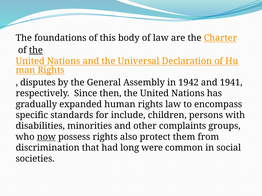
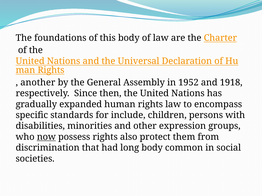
the underline: present -> none (36, 50)
disputes: disputes -> another (38, 83)
1942: 1942 -> 1952 (188, 83)
1941: 1941 -> 1918 (231, 83)
complaints: complaints -> expression (182, 126)
long were: were -> body (152, 148)
